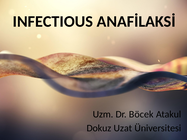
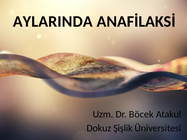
INFECTIOUS: INFECTIOUS -> AYLARINDA (53, 21)
Uzat: Uzat -> Şişlik (123, 128)
